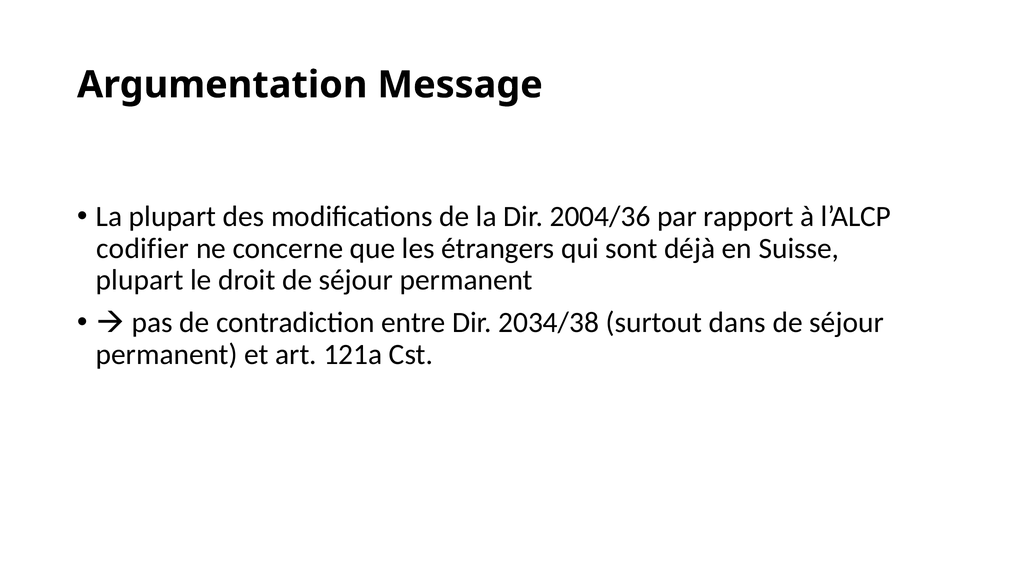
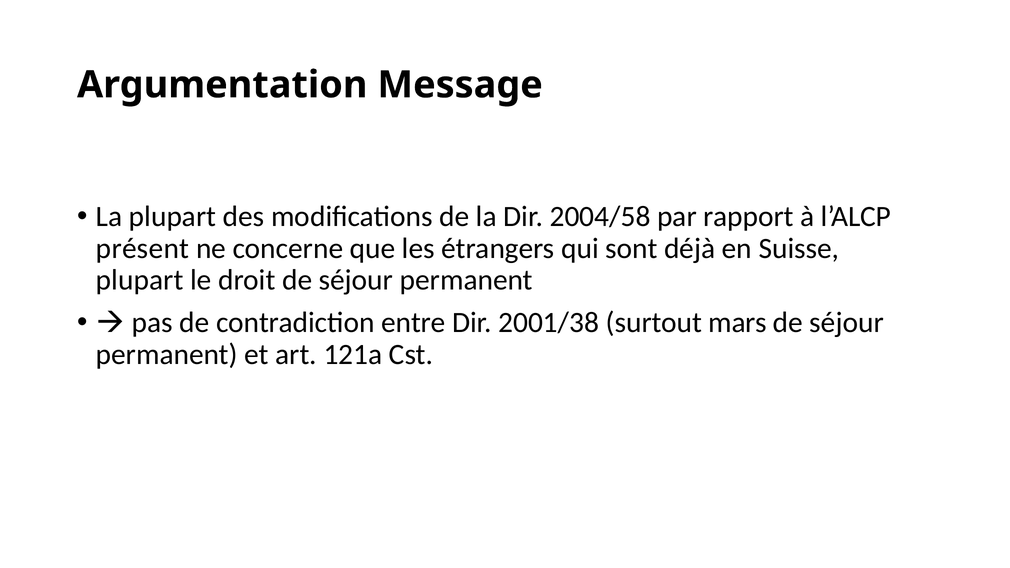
2004/36: 2004/36 -> 2004/58 (600, 217)
codifier: codifier -> présent (143, 248)
2034/38: 2034/38 -> 2001/38 (549, 323)
dans: dans -> mars (738, 323)
